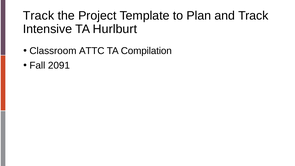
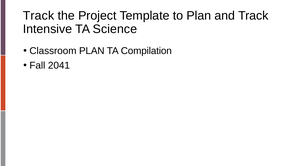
Hurlburt: Hurlburt -> Science (115, 29)
Classroom ATTC: ATTC -> PLAN (92, 51)
2091: 2091 -> 2041 (59, 65)
